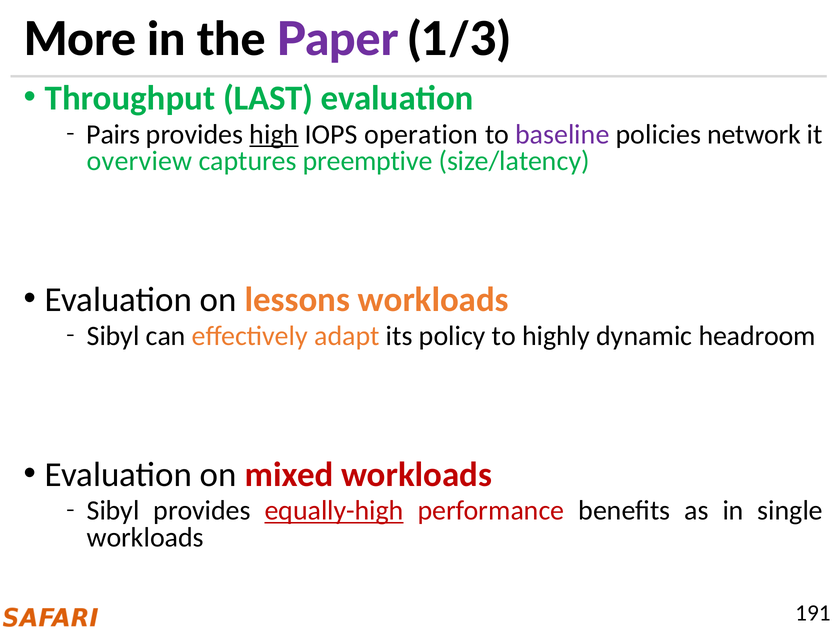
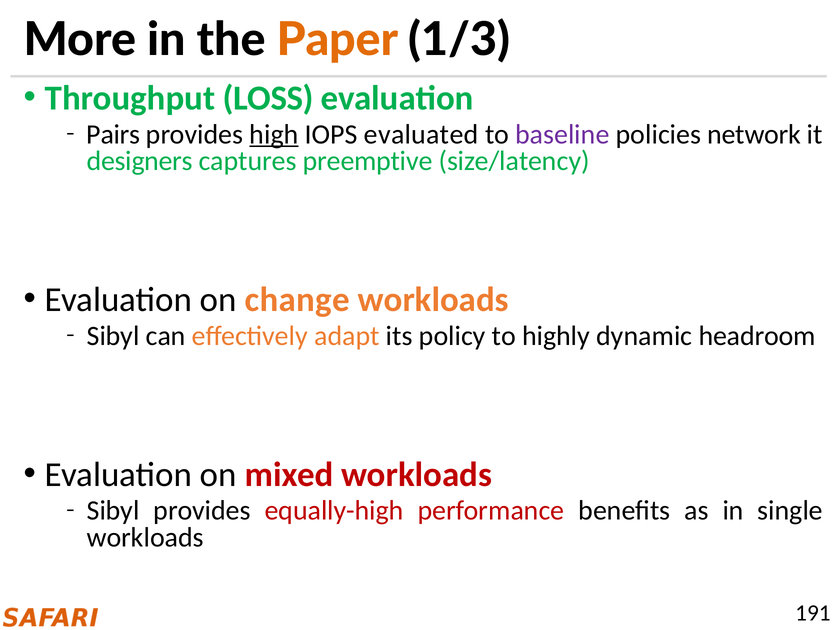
Paper colour: purple -> orange (337, 40)
LAST: LAST -> LOSS (268, 98)
operation: operation -> evaluated (421, 134)
overview: overview -> designers (140, 161)
lessons: lessons -> change (297, 299)
equally-high underline: present -> none (334, 510)
